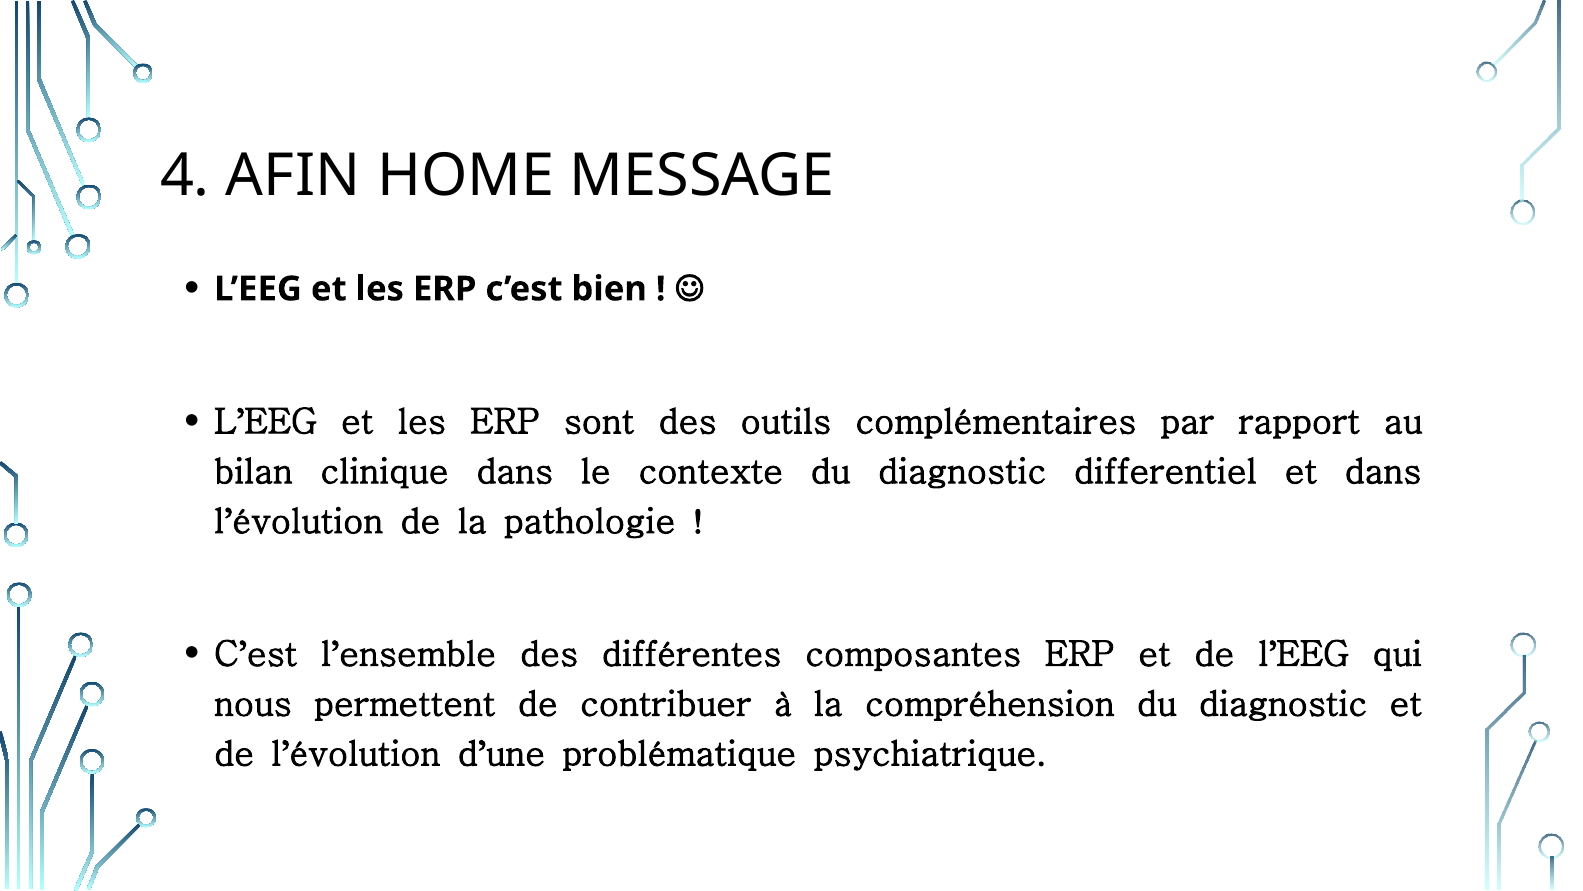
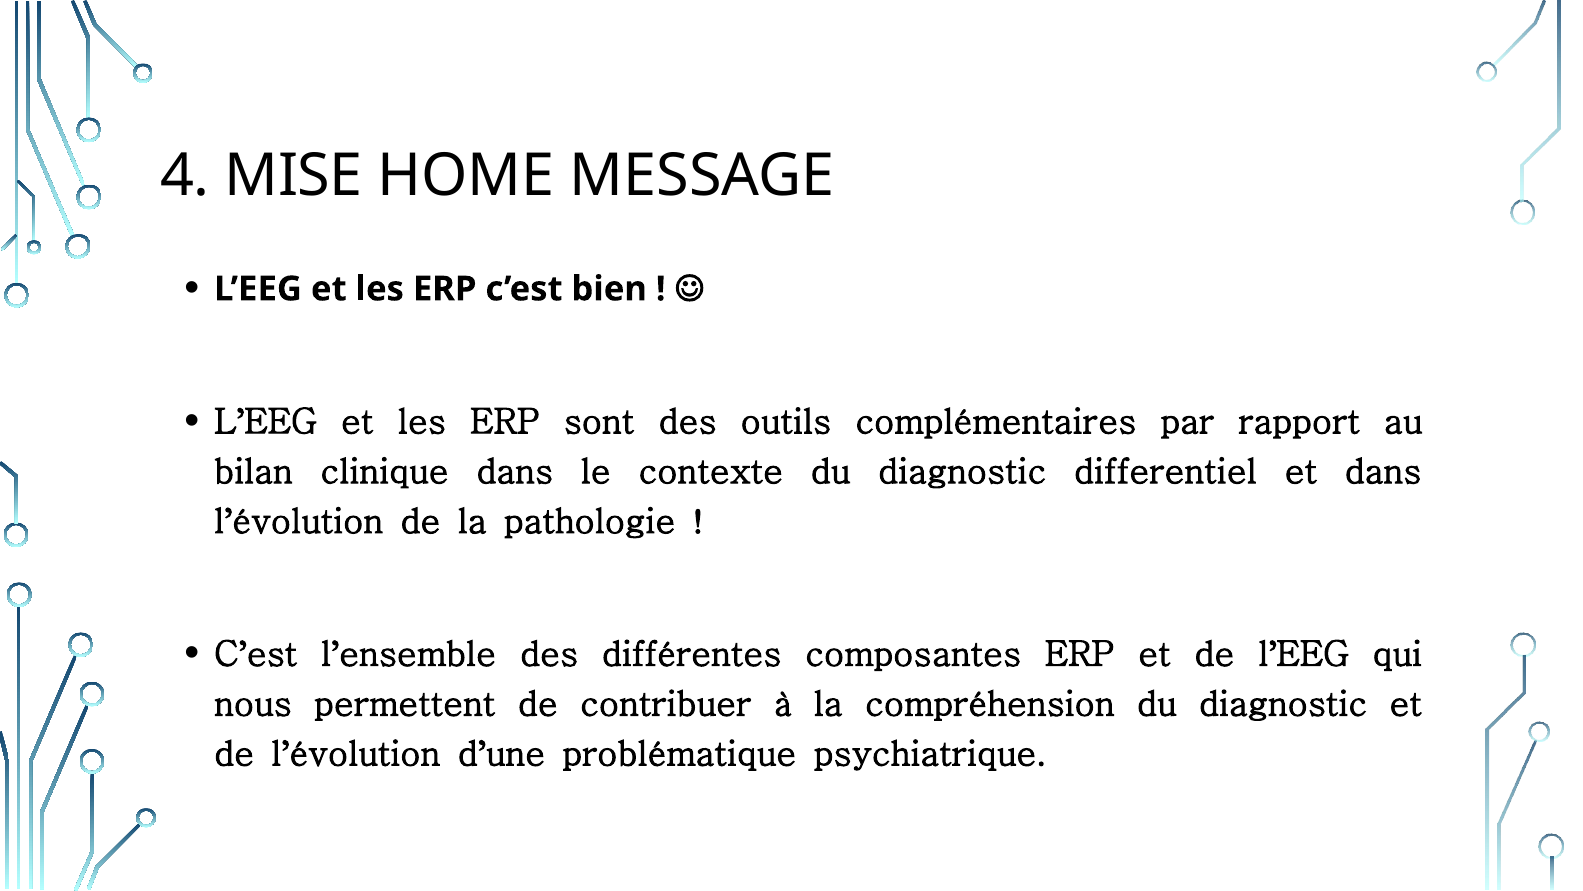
AFIN: AFIN -> MISE (294, 176)
